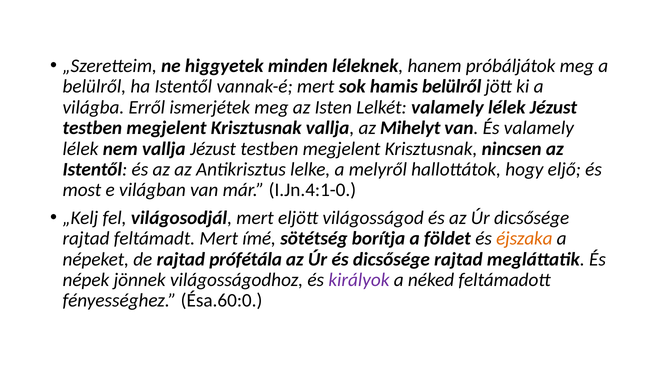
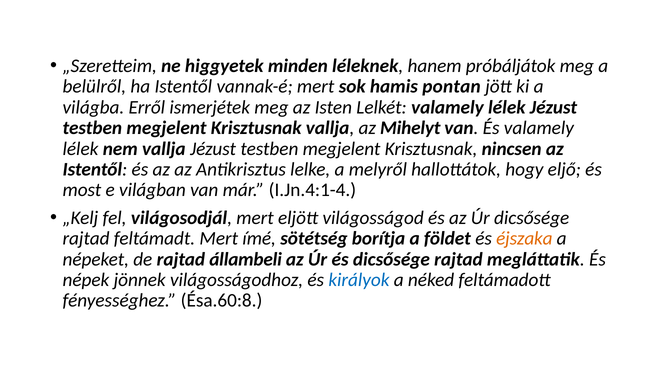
hamis belülről: belülről -> pontan (452, 87)
I.Jn.4:1-0: I.Jn.4:1-0 -> I.Jn.4:1-4 (312, 191)
prófétála: prófétála -> állambeli (246, 260)
királyok colour: purple -> blue (359, 280)
Ésa.60:0: Ésa.60:0 -> Ésa.60:8 (222, 301)
